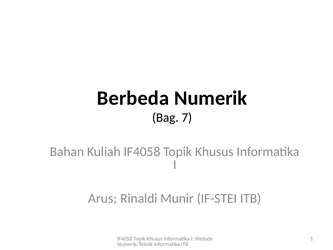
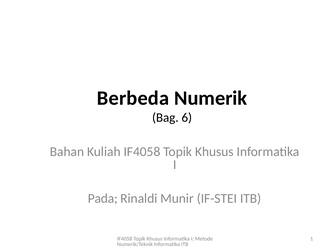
7: 7 -> 6 (187, 117)
Arus: Arus -> Pada (103, 198)
